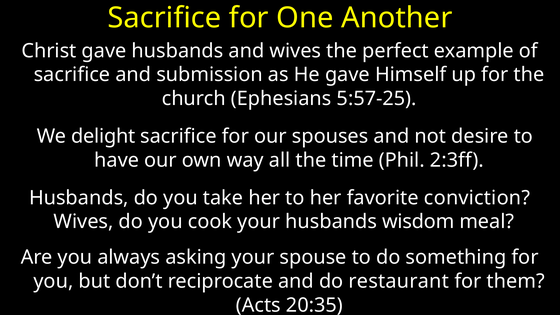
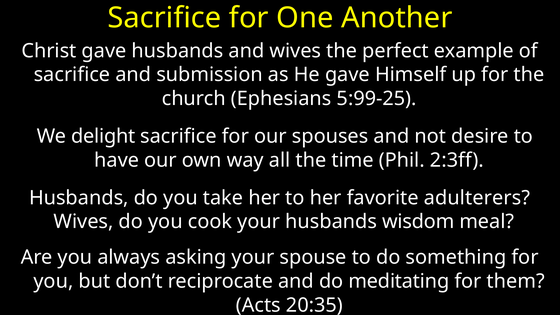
5:57-25: 5:57-25 -> 5:99-25 (377, 99)
conviction: conviction -> adulterers (477, 198)
restaurant: restaurant -> meditating (399, 281)
